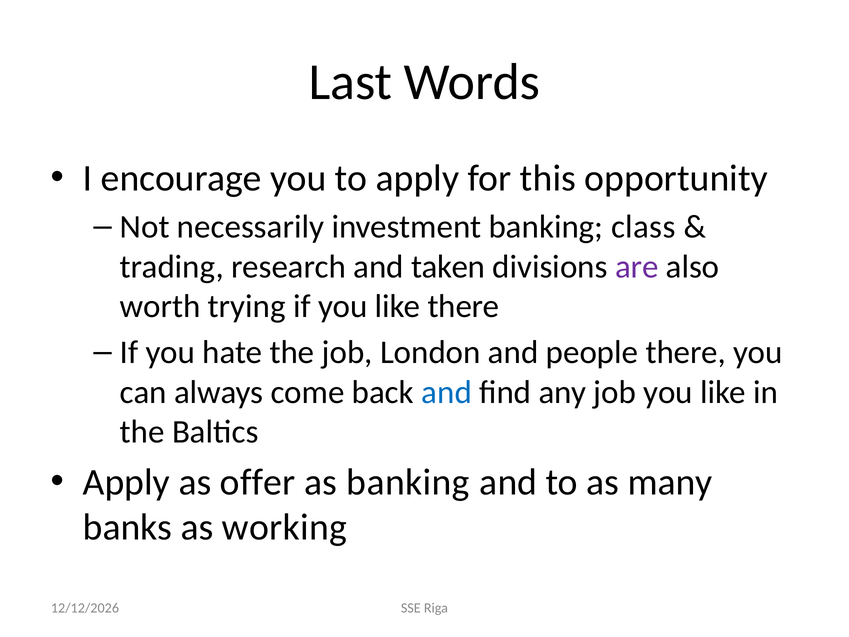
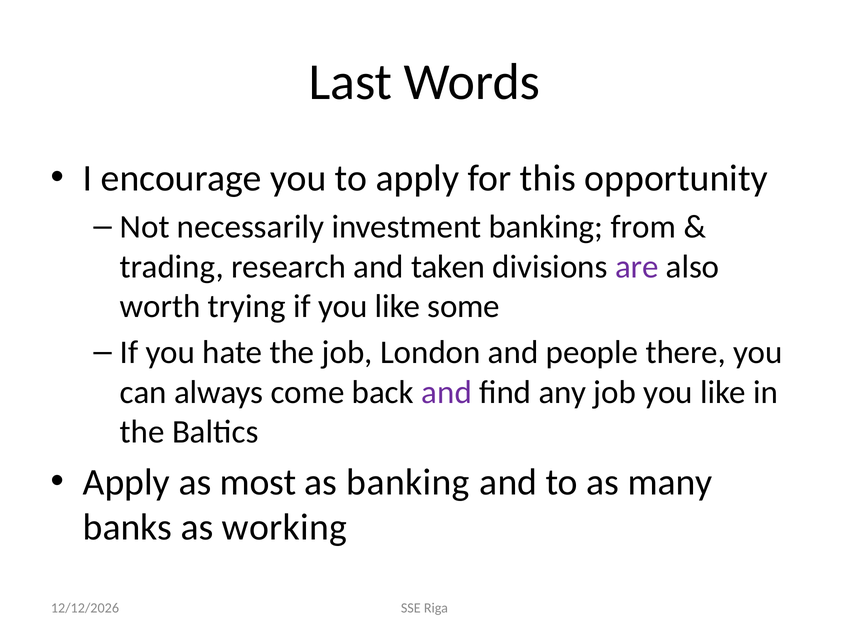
class: class -> from (643, 227)
like there: there -> some (463, 306)
and colour: blue -> purple (447, 392)
offer: offer -> most (258, 482)
